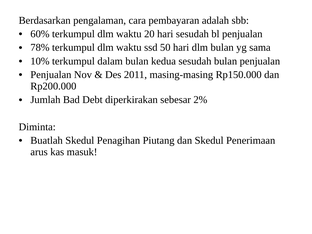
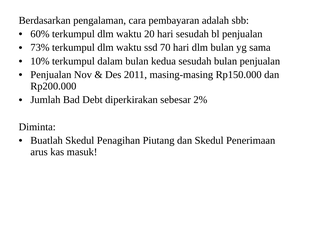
78%: 78% -> 73% (40, 48)
50: 50 -> 70 (165, 48)
